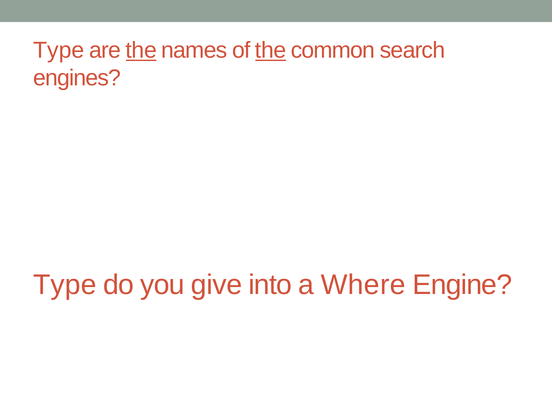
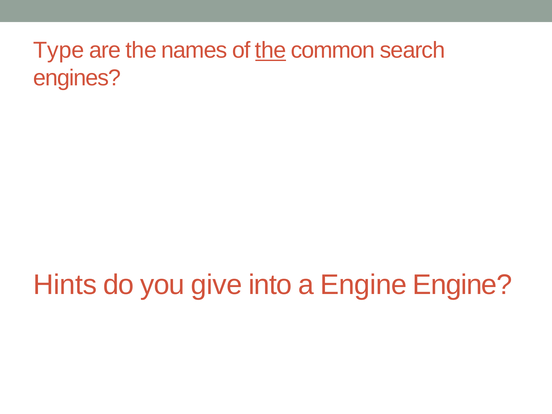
the underline: present -> none (141, 50)
Type: Type -> Hints (65, 285)
a Where: Where -> Engine (364, 285)
